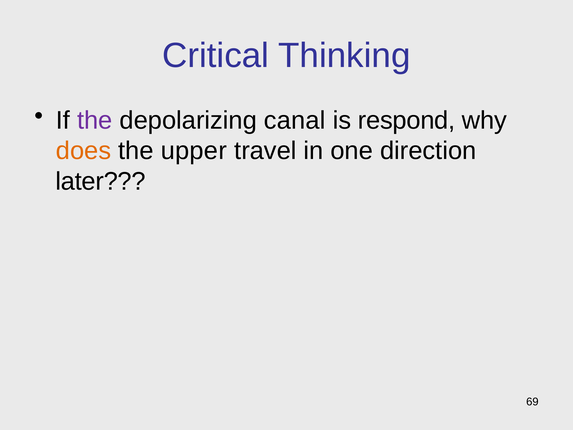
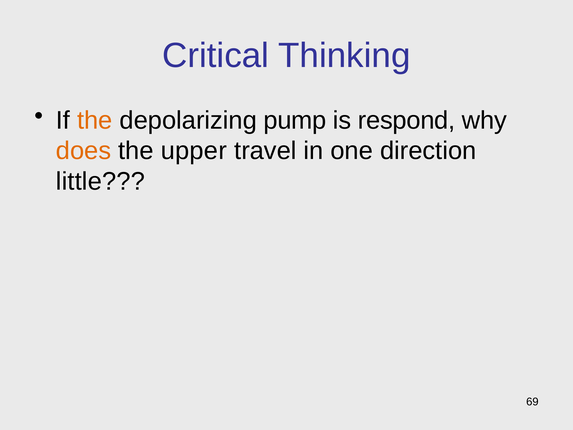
the colour: purple -> orange (95, 120)
canal: canal -> pump (295, 120)
later: later -> little (100, 181)
